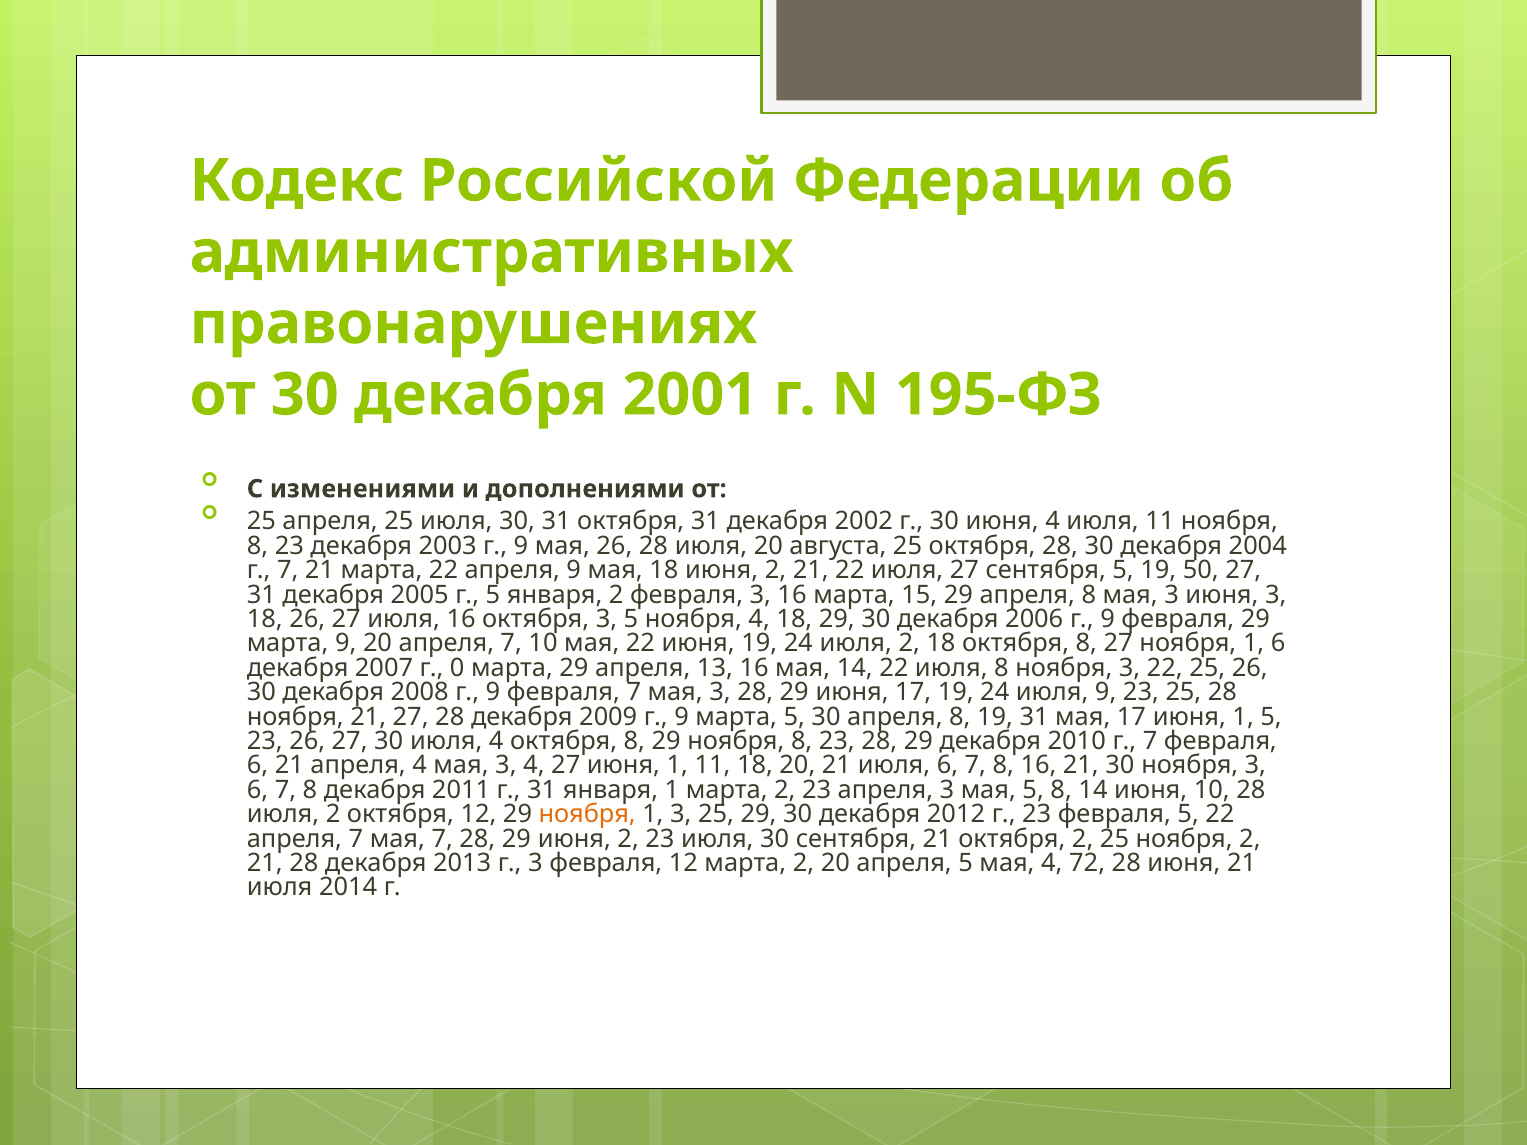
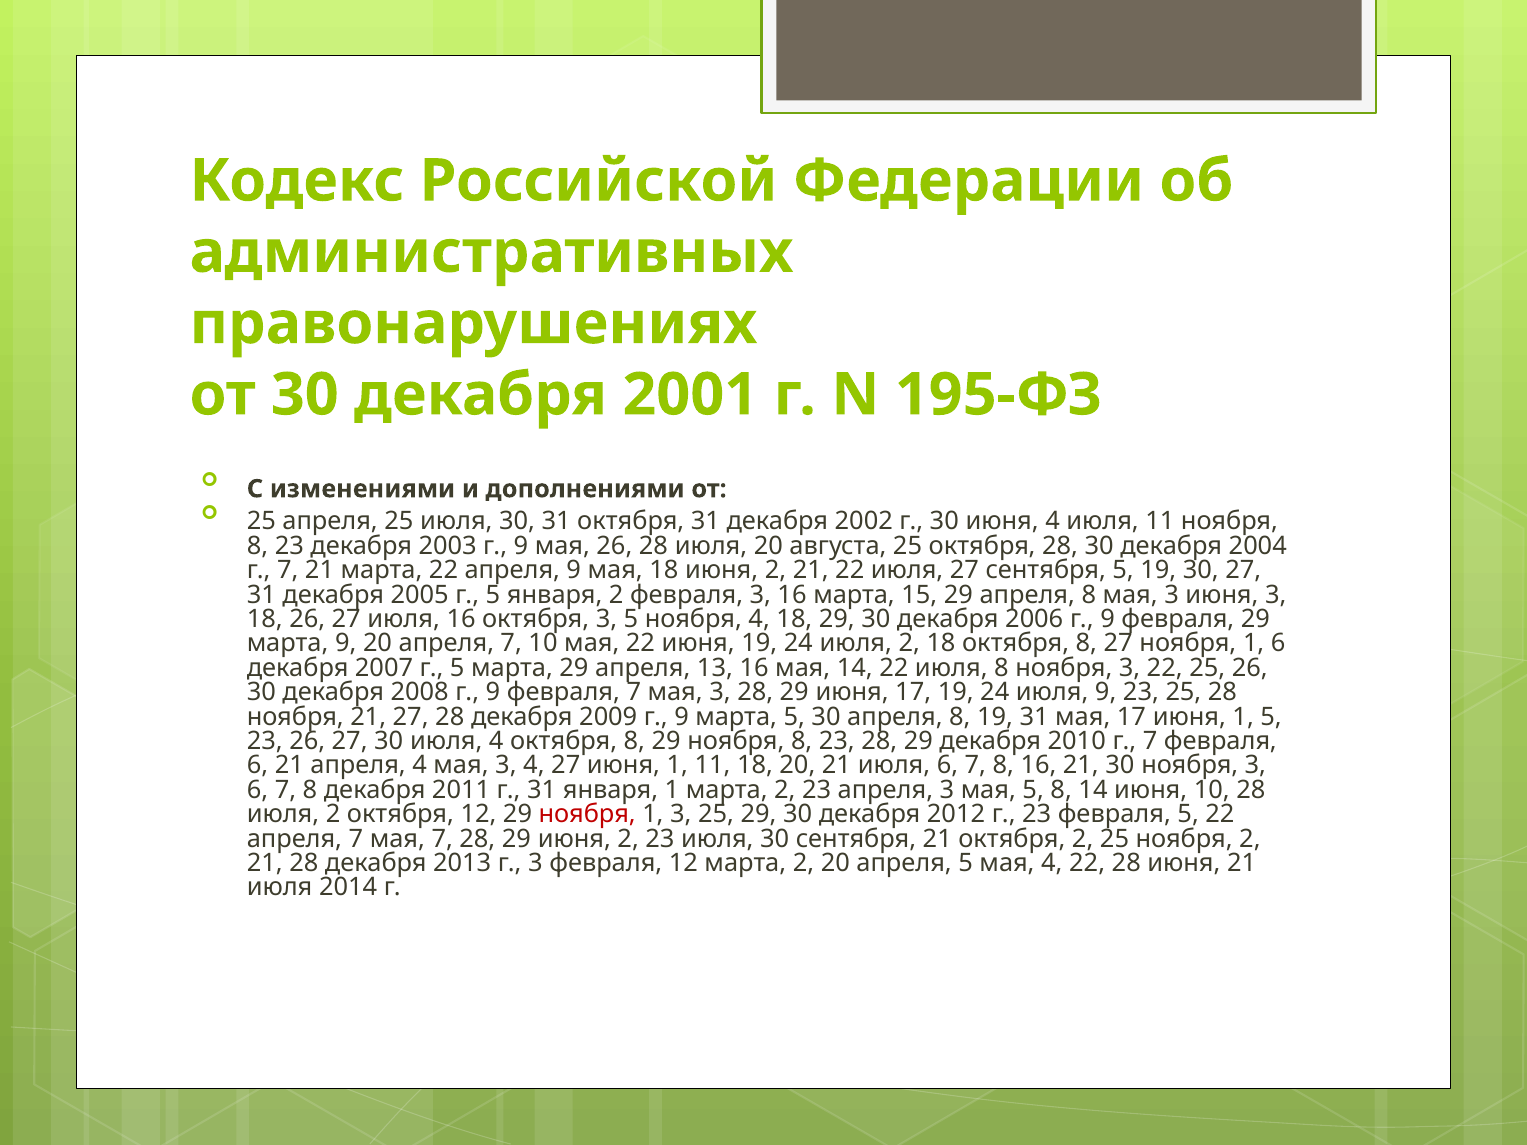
19 50: 50 -> 30 (1201, 570)
2007 г 0: 0 -> 5 (457, 668)
ноября colour: orange -> red (587, 814)
4 72: 72 -> 22 (1087, 863)
